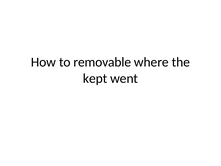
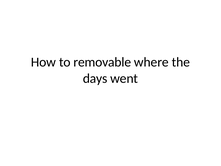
kept: kept -> days (95, 78)
